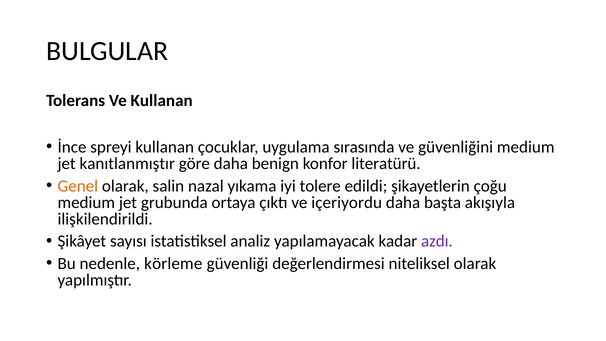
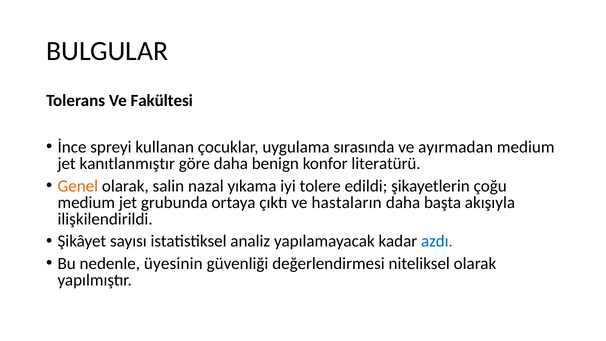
Ve Kullanan: Kullanan -> Fakültesi (162, 101)
güvenliğini: güvenliğini -> ayırmadan (456, 147)
içeriyordu: içeriyordu -> hastaların (347, 202)
azdı colour: purple -> blue (437, 241)
körleme: körleme -> üyesinin (173, 264)
